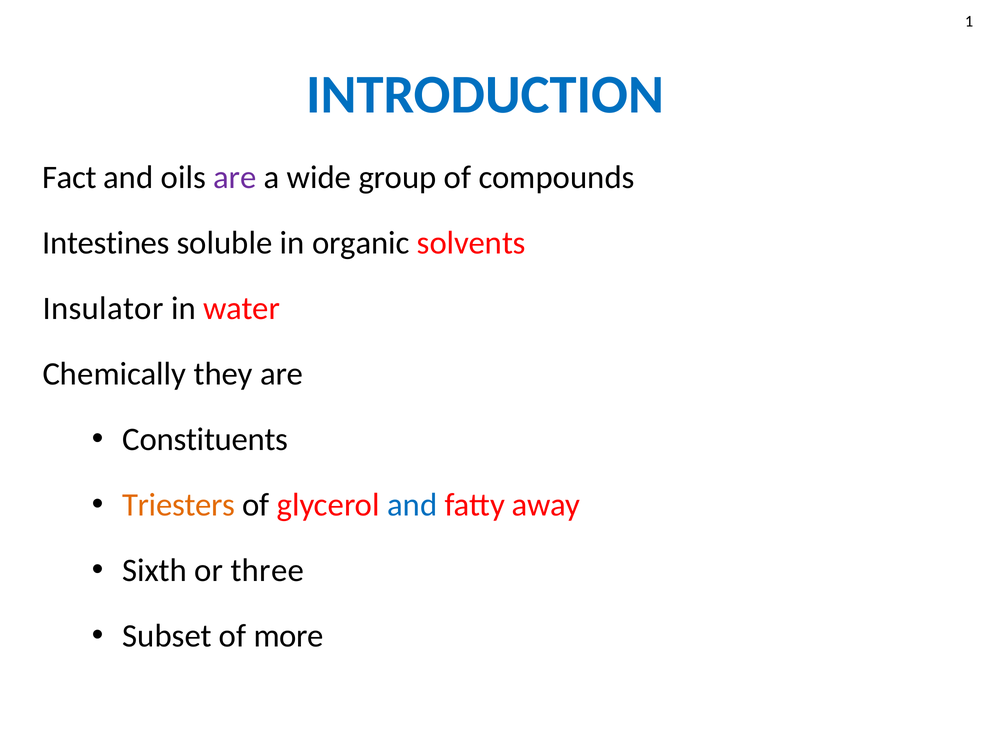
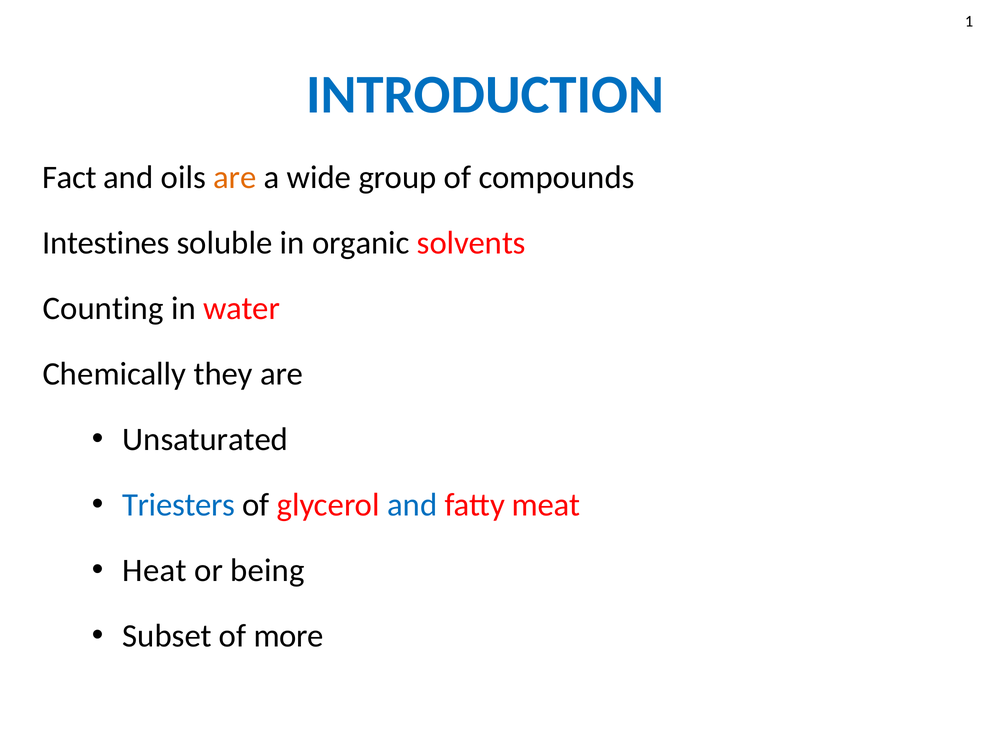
are colour: purple -> orange (235, 178)
Insulator: Insulator -> Counting (103, 309)
Constituents: Constituents -> Unsaturated (205, 440)
Triesters colour: orange -> blue (179, 505)
away: away -> meat (546, 505)
Sixth: Sixth -> Heat (155, 571)
three: three -> being (267, 571)
